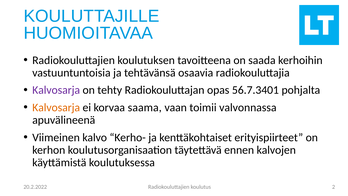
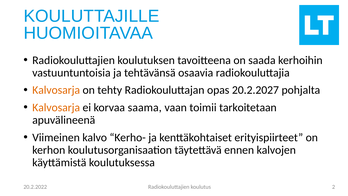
Kalvosarja colour: purple -> orange (56, 90)
56.7.3401: 56.7.3401 -> 20.2.2027 (255, 90)
valvonnassa: valvonnassa -> tarkoitetaan (248, 107)
